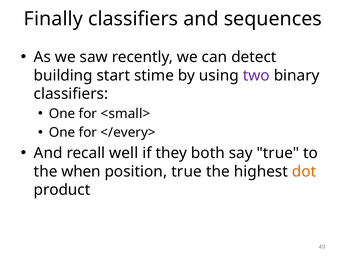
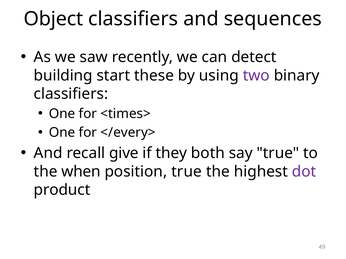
Finally: Finally -> Object (53, 19)
stime: stime -> these (154, 76)
<small>: <small> -> <times> (126, 114)
well: well -> give (124, 153)
dot colour: orange -> purple (304, 172)
